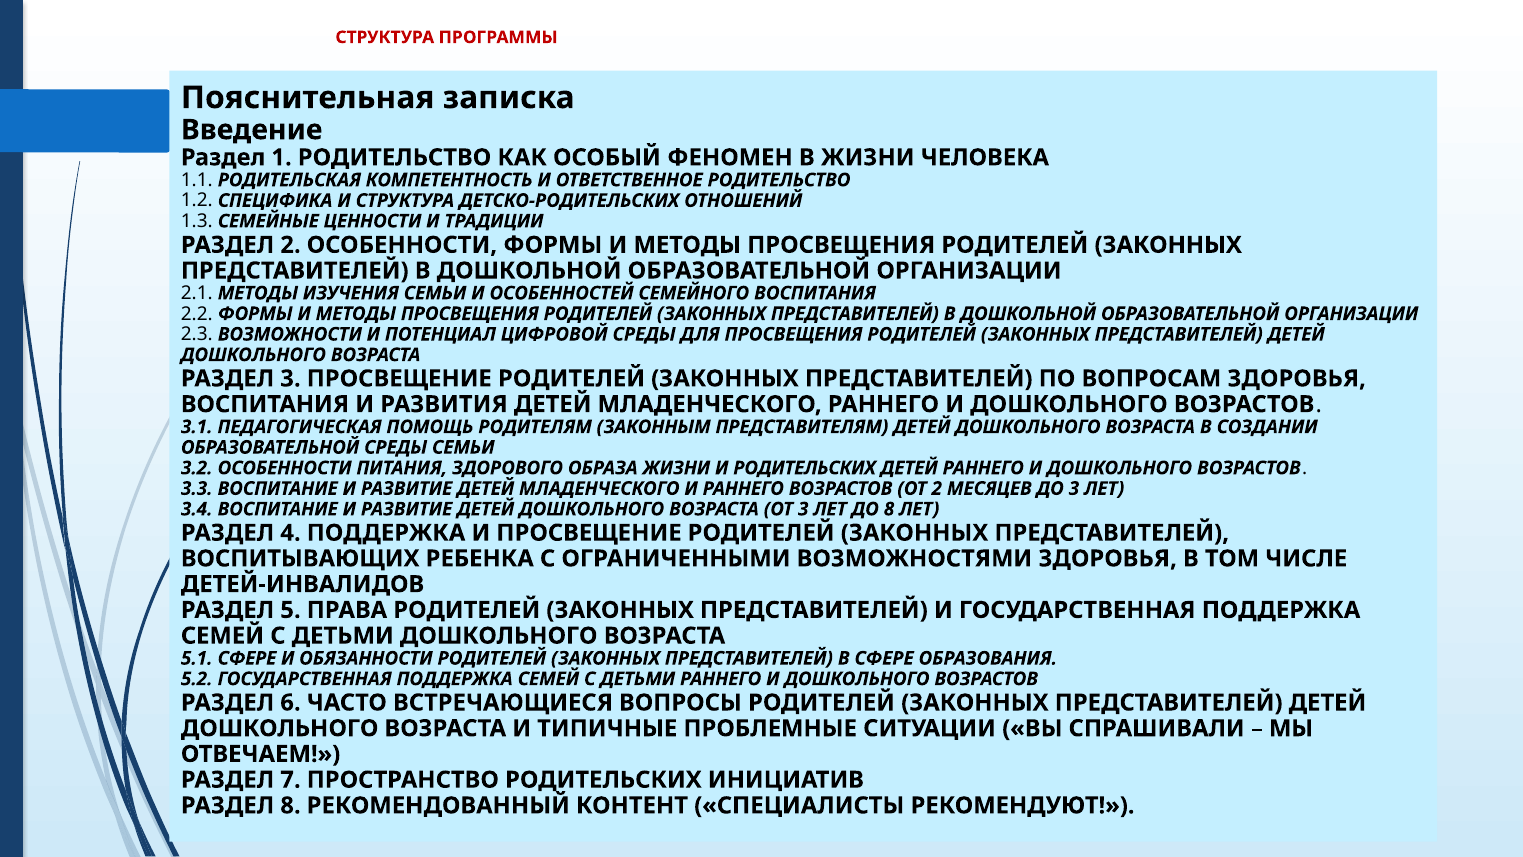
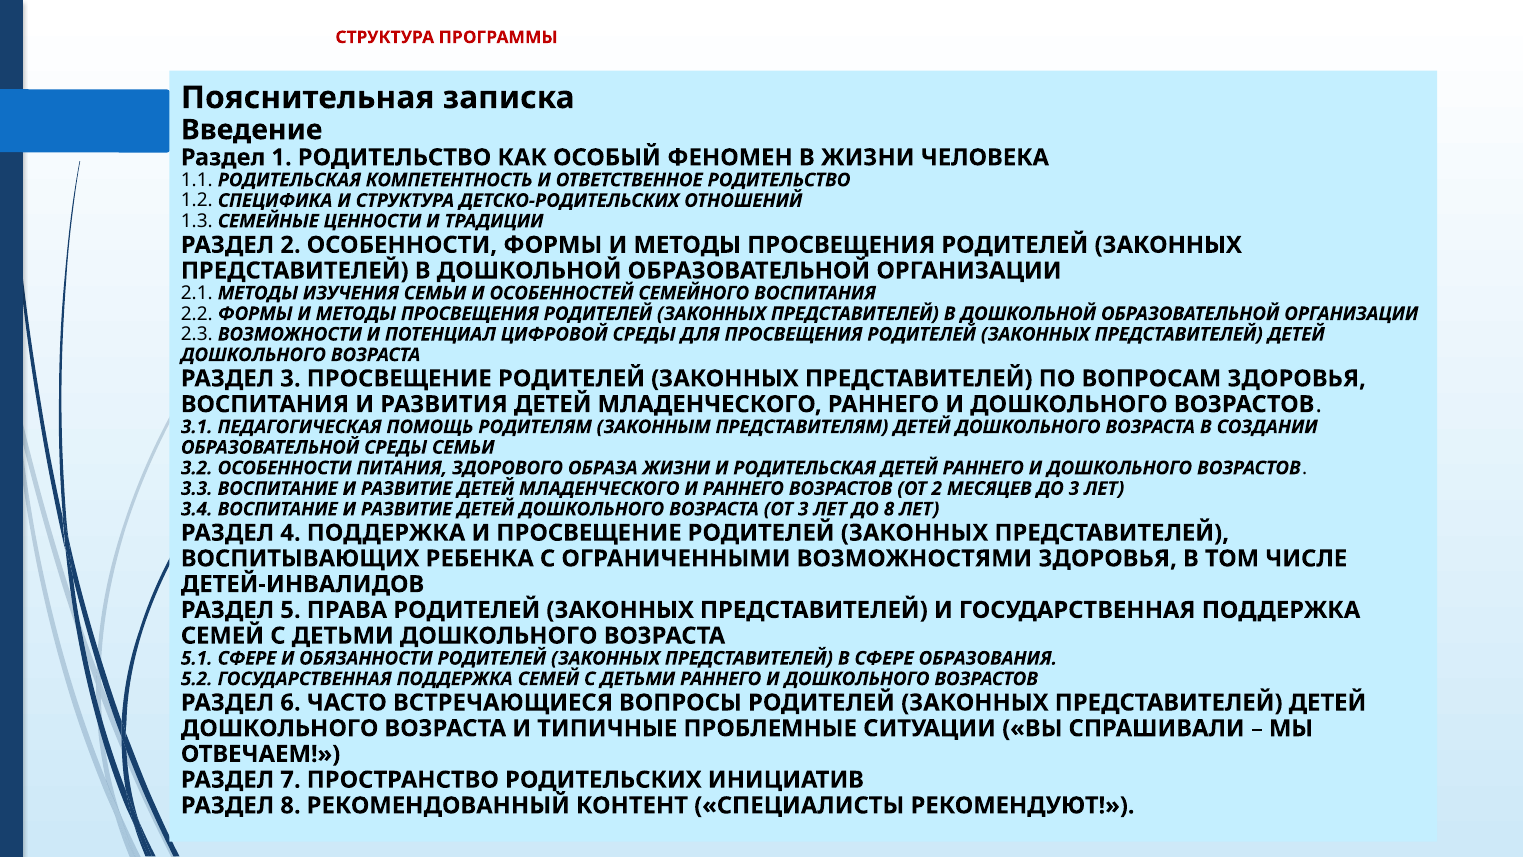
И РОДИТЕЛЬСКИХ: РОДИТЕЛЬСКИХ -> РОДИТЕЛЬСКАЯ (805, 468)
